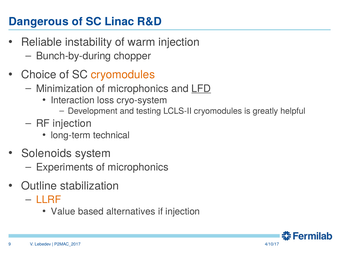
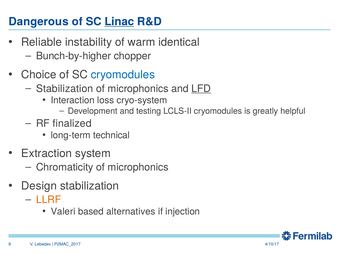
Linac underline: none -> present (119, 22)
warm injection: injection -> identical (179, 42)
Bunch-by-during: Bunch-by-during -> Bunch-by-higher (74, 56)
cryomodules colour: orange -> blue (123, 75)
Minimization: Minimization -> Stabilization (65, 89)
RF injection: injection -> finalized (72, 124)
Solenoids: Solenoids -> Extraction (47, 154)
Experiments: Experiments -> Chromaticity (65, 167)
Outline: Outline -> Design (39, 186)
Value: Value -> Valeri (63, 212)
